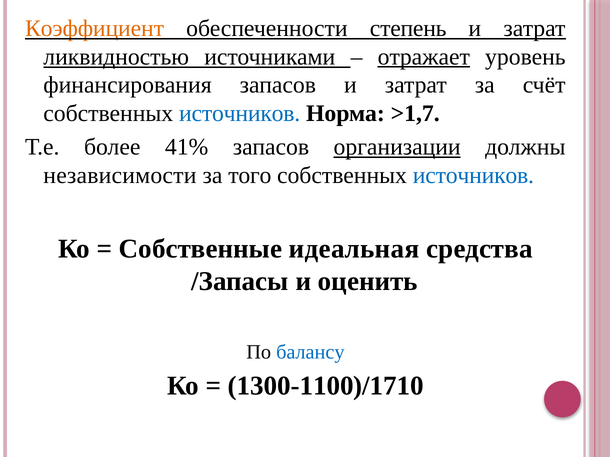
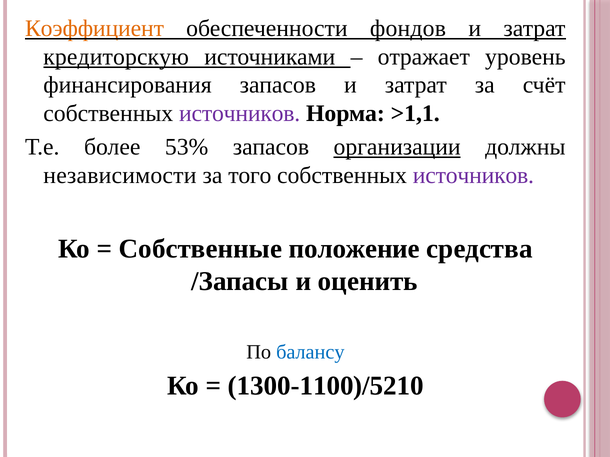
степень: степень -> фондов (408, 28)
ликвидностью: ликвидностью -> кредиторскую (116, 57)
отражает underline: present -> none (424, 57)
источников colour: blue -> purple (240, 114)
>1,7: >1,7 -> >1,1 (415, 114)
41%: 41% -> 53% (187, 147)
источников colour: blue -> purple (473, 176)
идеальная: идеальная -> положение (354, 249)
1300-1100)/1710: 1300-1100)/1710 -> 1300-1100)/5210 (326, 386)
